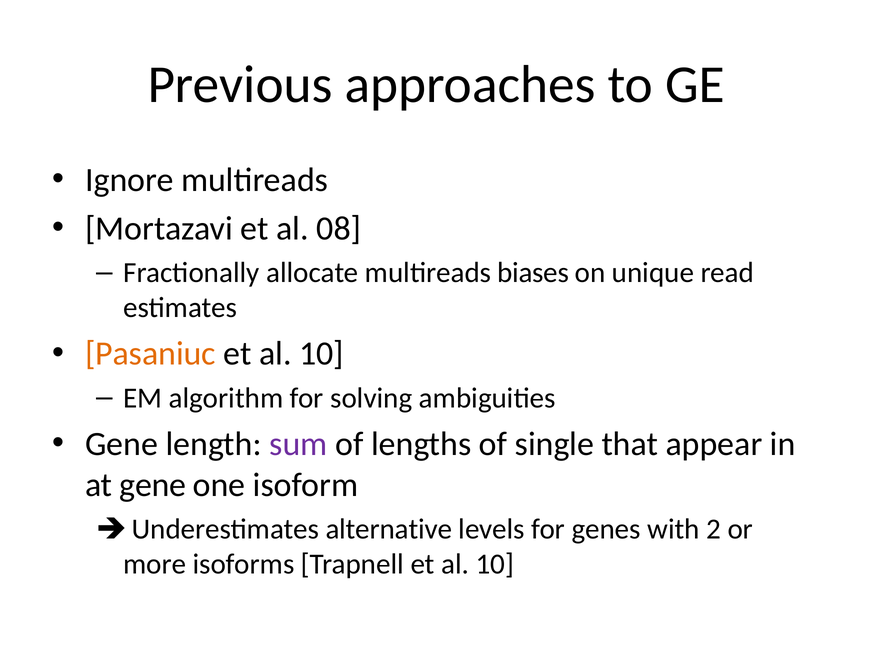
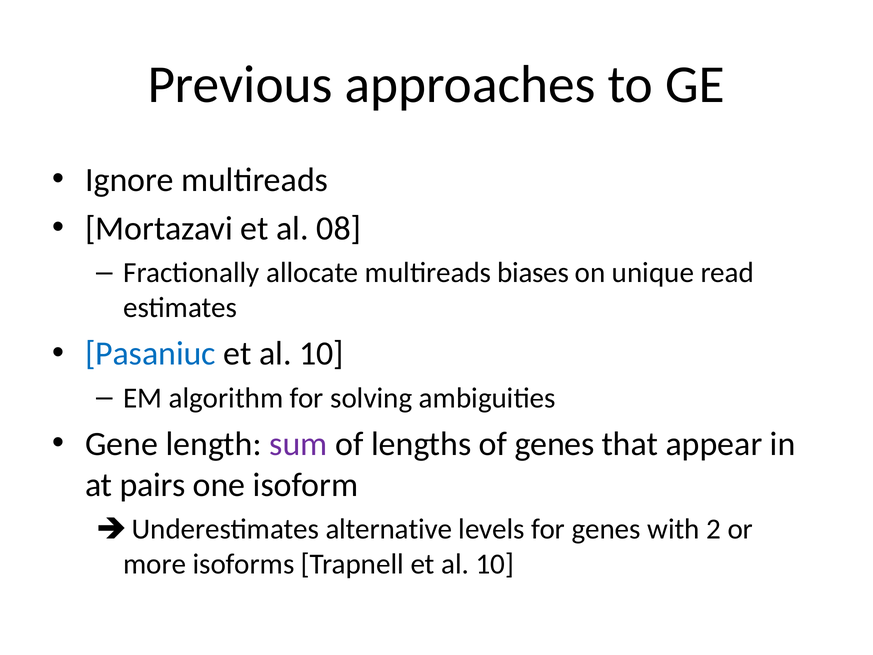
Pasaniuc colour: orange -> blue (150, 354)
of single: single -> genes (555, 444)
at gene: gene -> pairs (153, 485)
